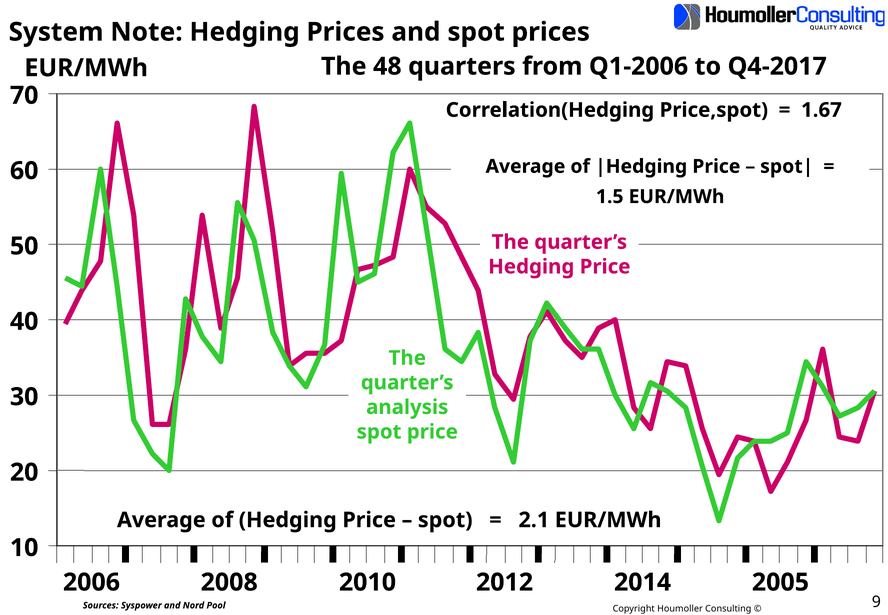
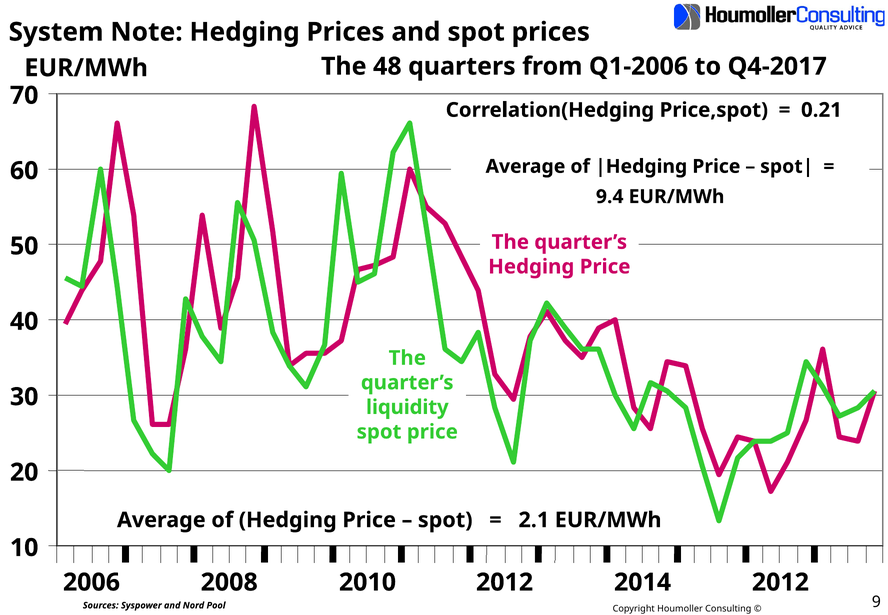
1.67: 1.67 -> 0.21 (821, 110)
1.5: 1.5 -> 9.4 (610, 197)
analysis: analysis -> liquidity (407, 407)
2014 2005: 2005 -> 2012 (780, 582)
